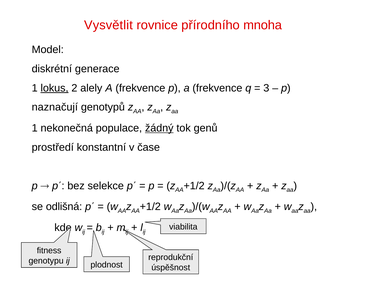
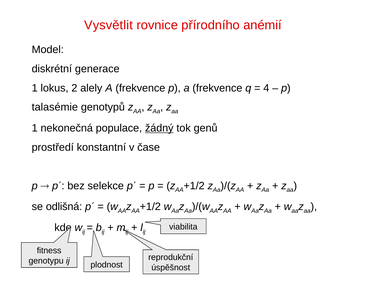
mnoha: mnoha -> anémií (263, 25)
lokus underline: present -> none (55, 88)
3: 3 -> 4 (266, 88)
naznačují: naznačují -> talasémie (55, 107)
